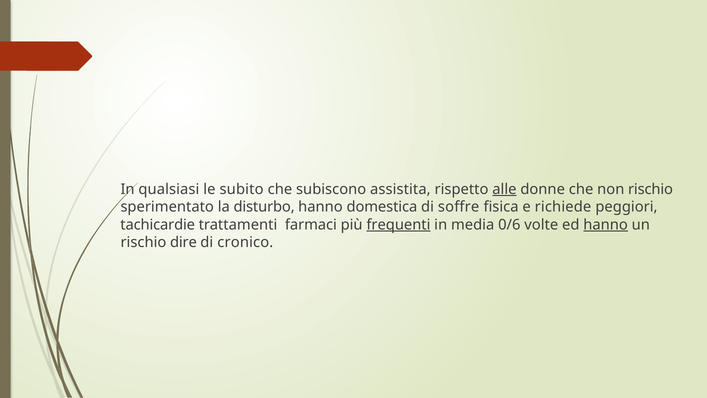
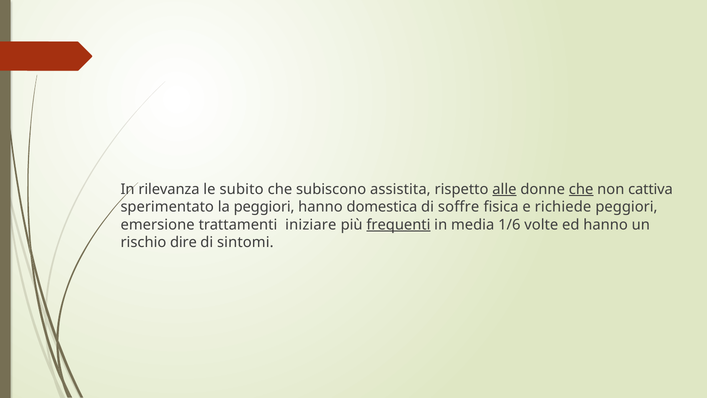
qualsiasi: qualsiasi -> rilevanza (169, 189)
che underline: none -> present (581, 189)
non rischio: rischio -> cattiva (651, 189)
la disturbo: disturbo -> peggiori (264, 207)
tachicardie: tachicardie -> emersione (158, 225)
farmaci: farmaci -> iniziare (311, 225)
0/6: 0/6 -> 1/6 (509, 225)
hanno underline: present -> none (606, 225)
cronico: cronico -> sintomi (245, 242)
